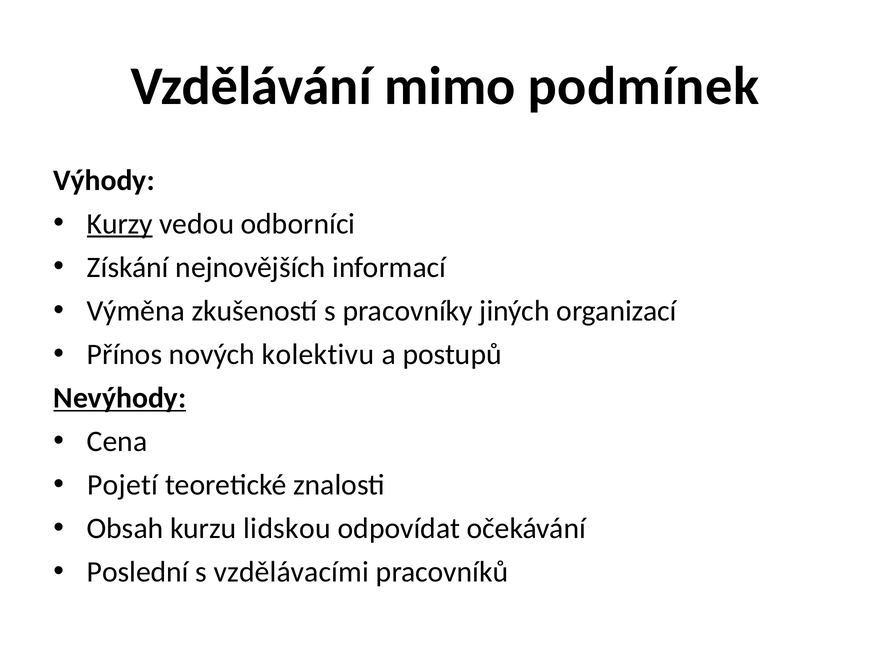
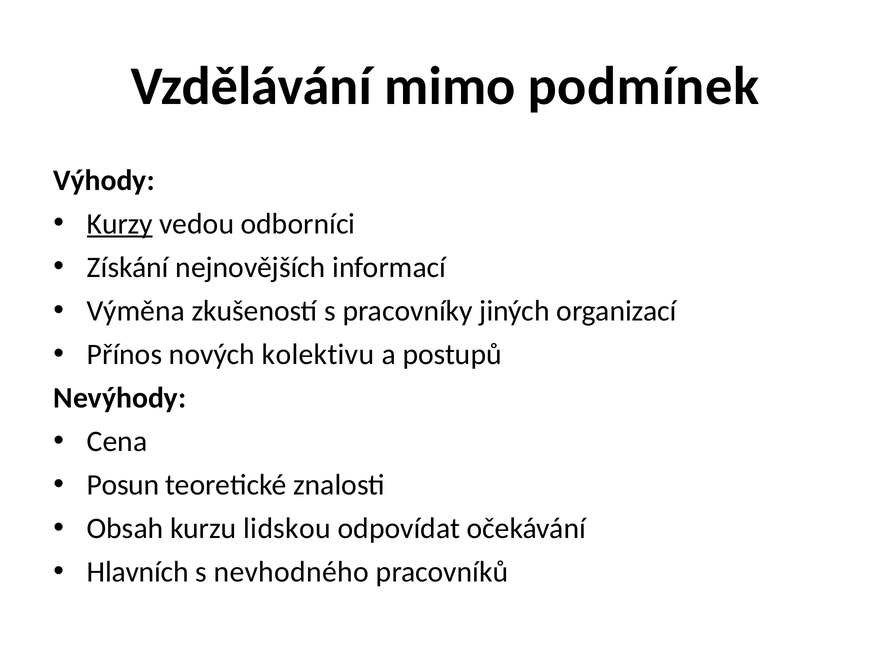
Nevýhody underline: present -> none (120, 398)
Pojetí: Pojetí -> Posun (123, 485)
Poslední: Poslední -> Hlavních (138, 572)
vzdělávacími: vzdělávacími -> nevhodného (291, 572)
